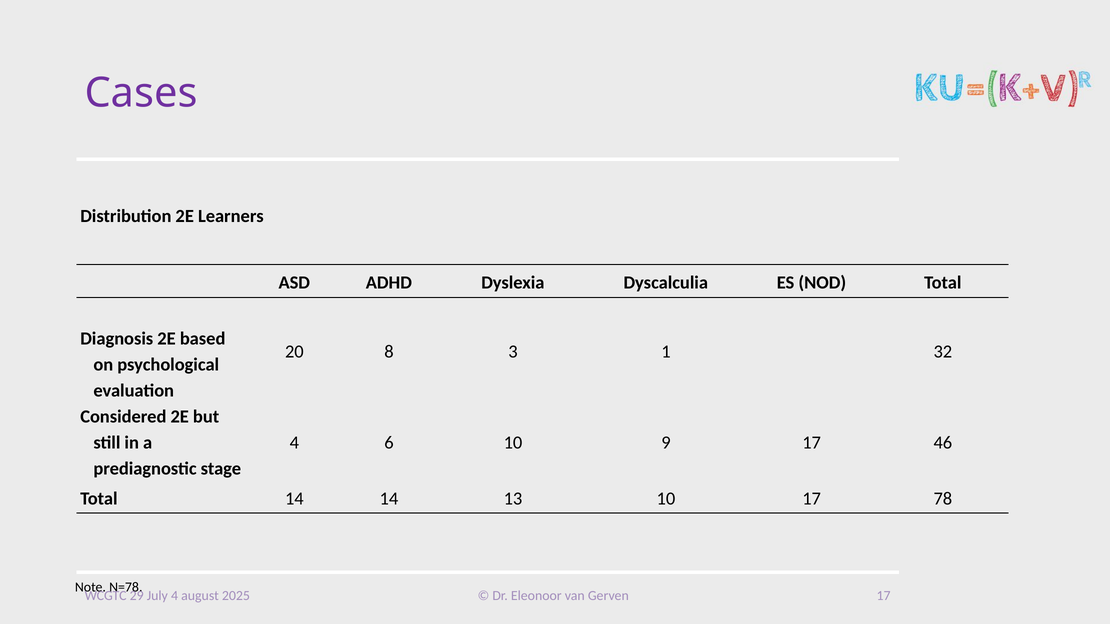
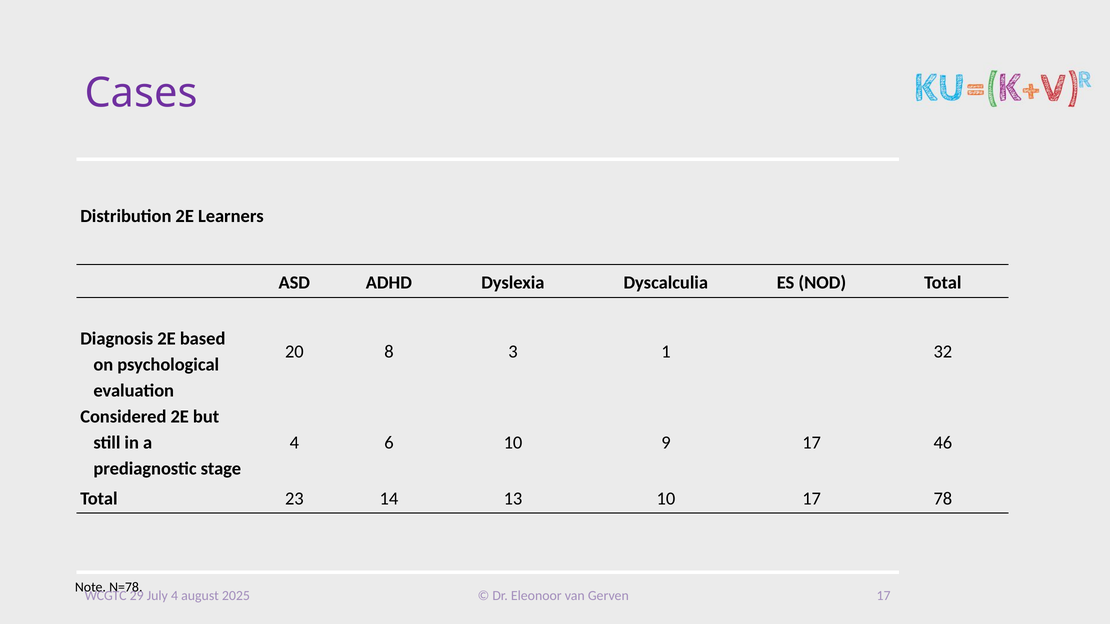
Total 14: 14 -> 23 (294, 499)
